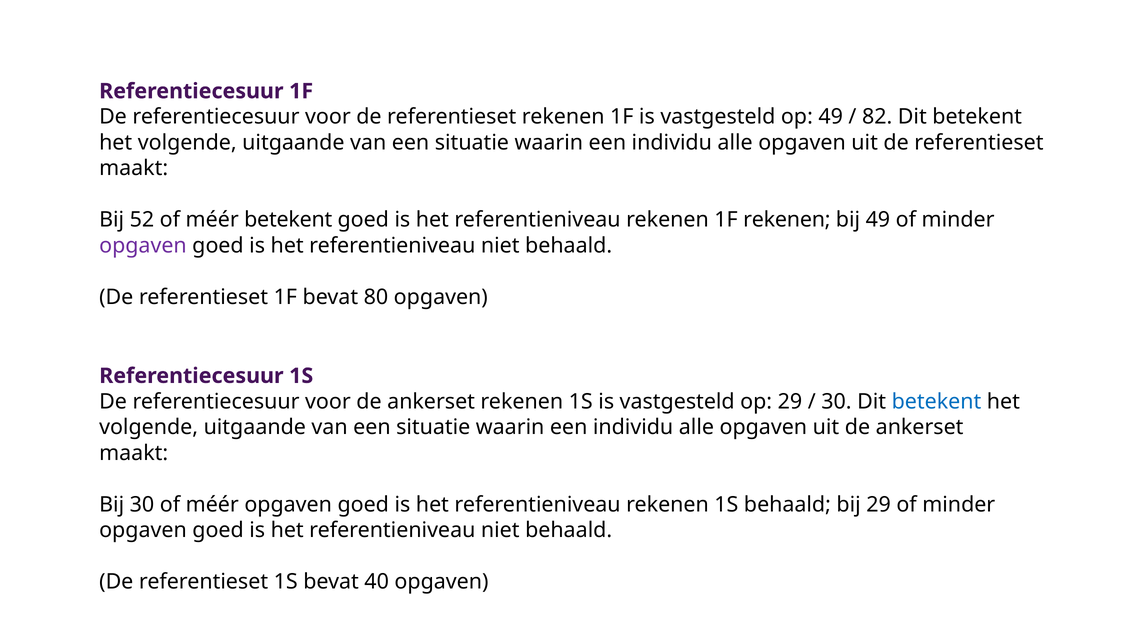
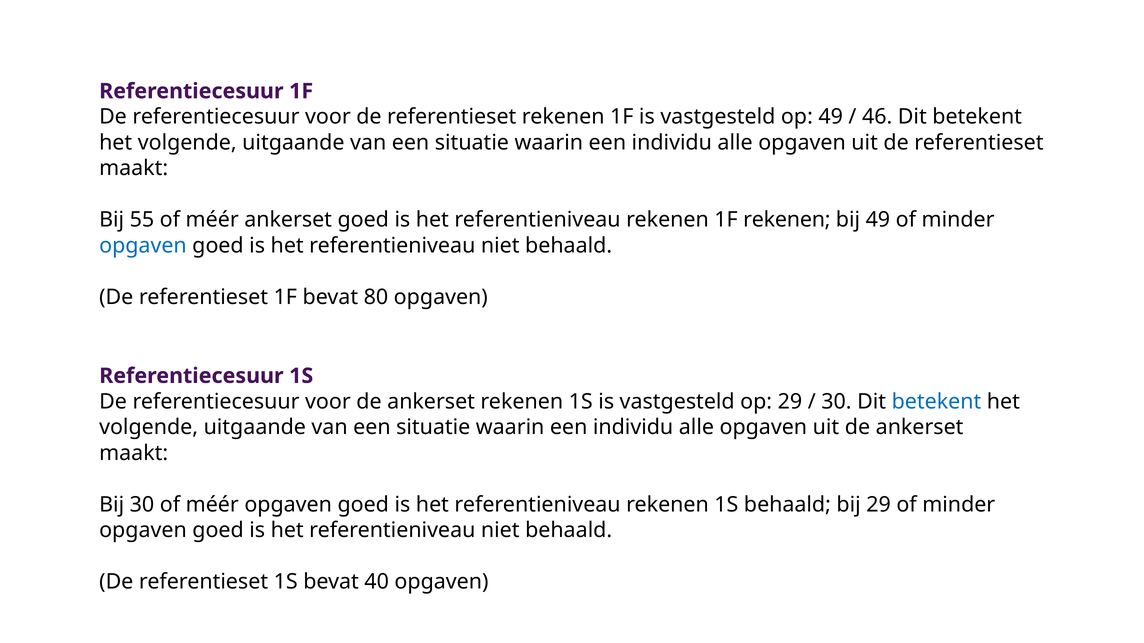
82: 82 -> 46 (877, 117)
52: 52 -> 55 (142, 220)
méér betekent: betekent -> ankerset (288, 220)
opgaven colour: purple -> blue (143, 246)
